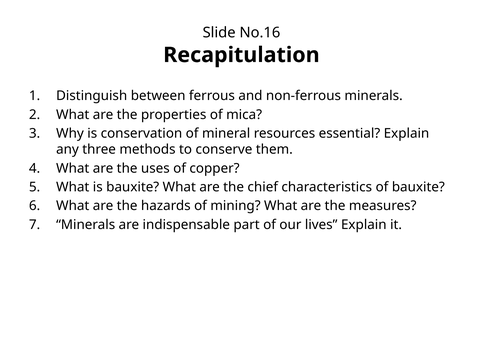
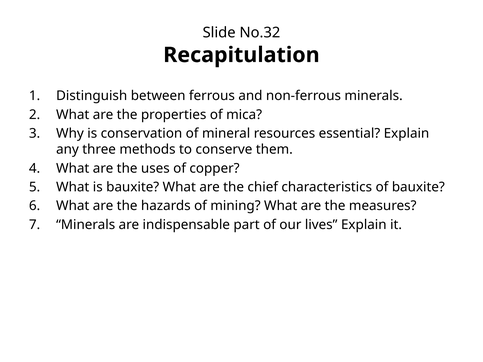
No.16: No.16 -> No.32 (260, 33)
